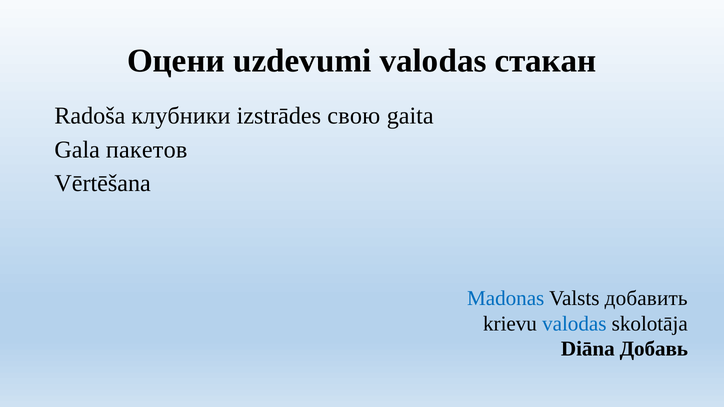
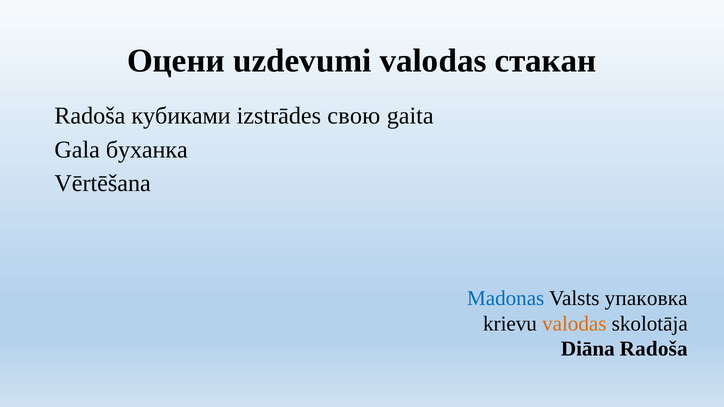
клубники: клубники -> кубиками (181, 116)
пакетов: пакетов -> буханка (147, 150)
добавить: добавить -> упаковка (646, 299)
valodas colour: blue -> orange (574, 324)
Diāna Добавь: Добавь -> Radoša (654, 349)
